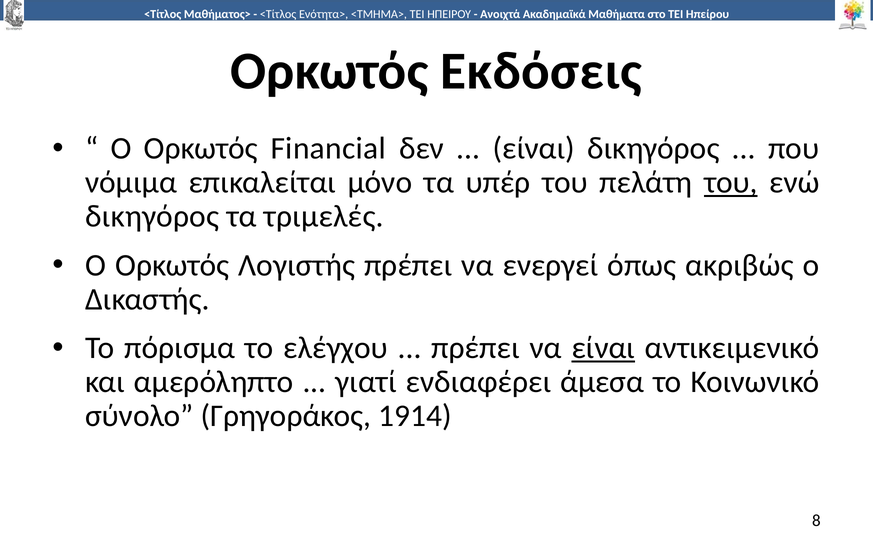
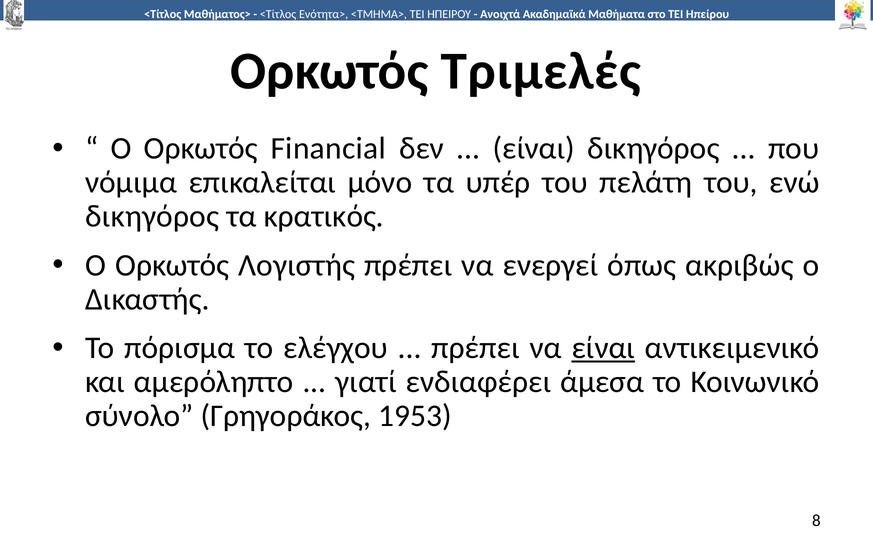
Εκδόσεις: Εκδόσεις -> Τριμελές (541, 71)
του underline: present -> none (731, 183)
τριμελές: τριμελές -> κρατικός (324, 217)
1914: 1914 -> 1953 (415, 417)
